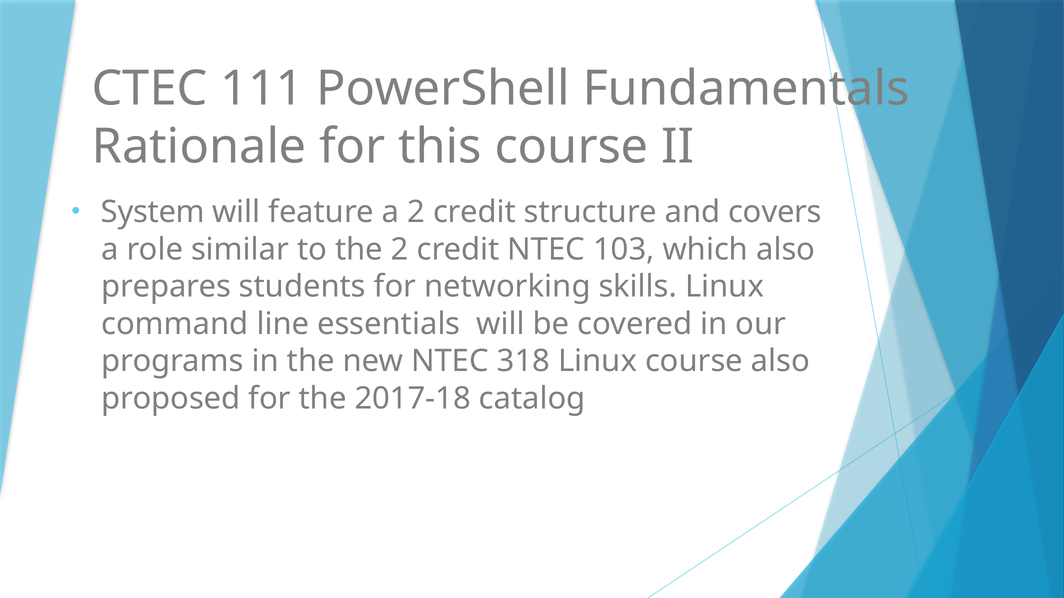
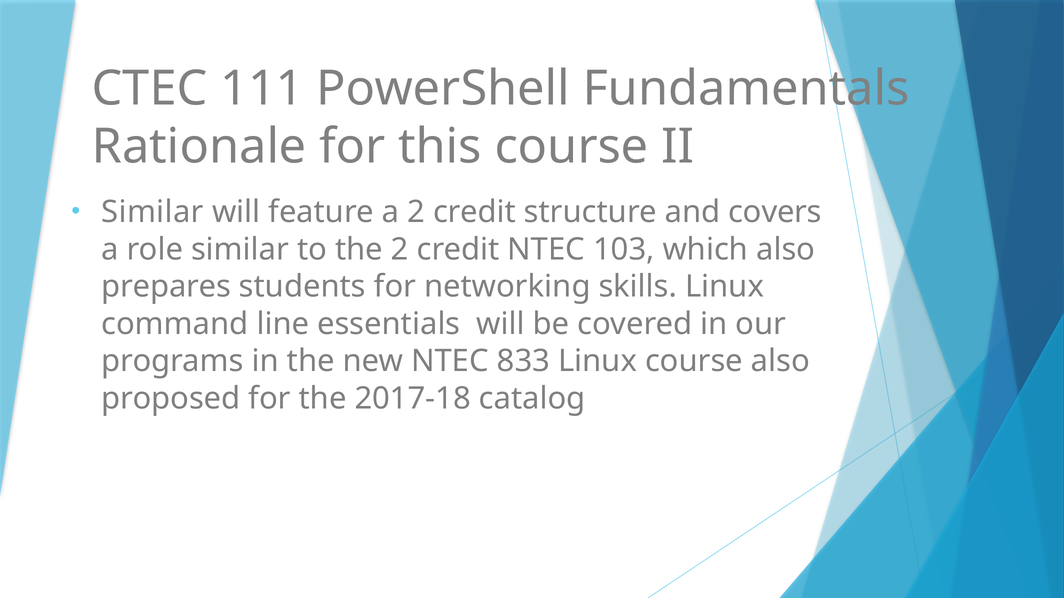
System: System -> Similar (153, 212)
318: 318 -> 833 (523, 361)
